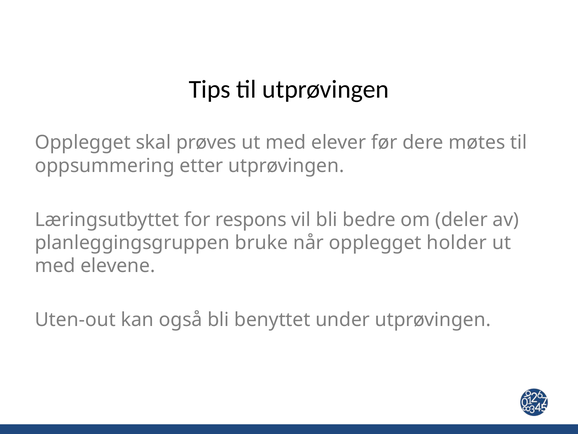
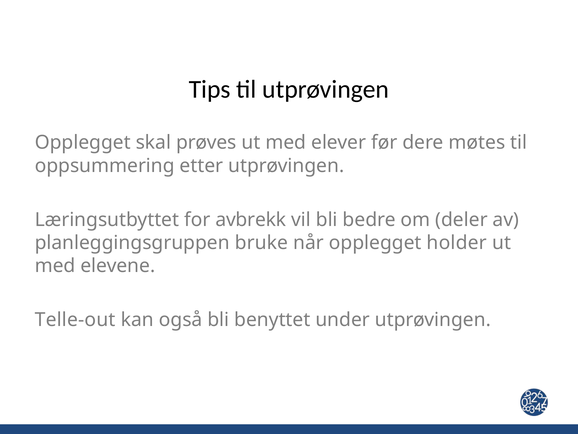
respons: respons -> avbrekk (251, 219)
Uten-out: Uten-out -> Telle-out (75, 320)
